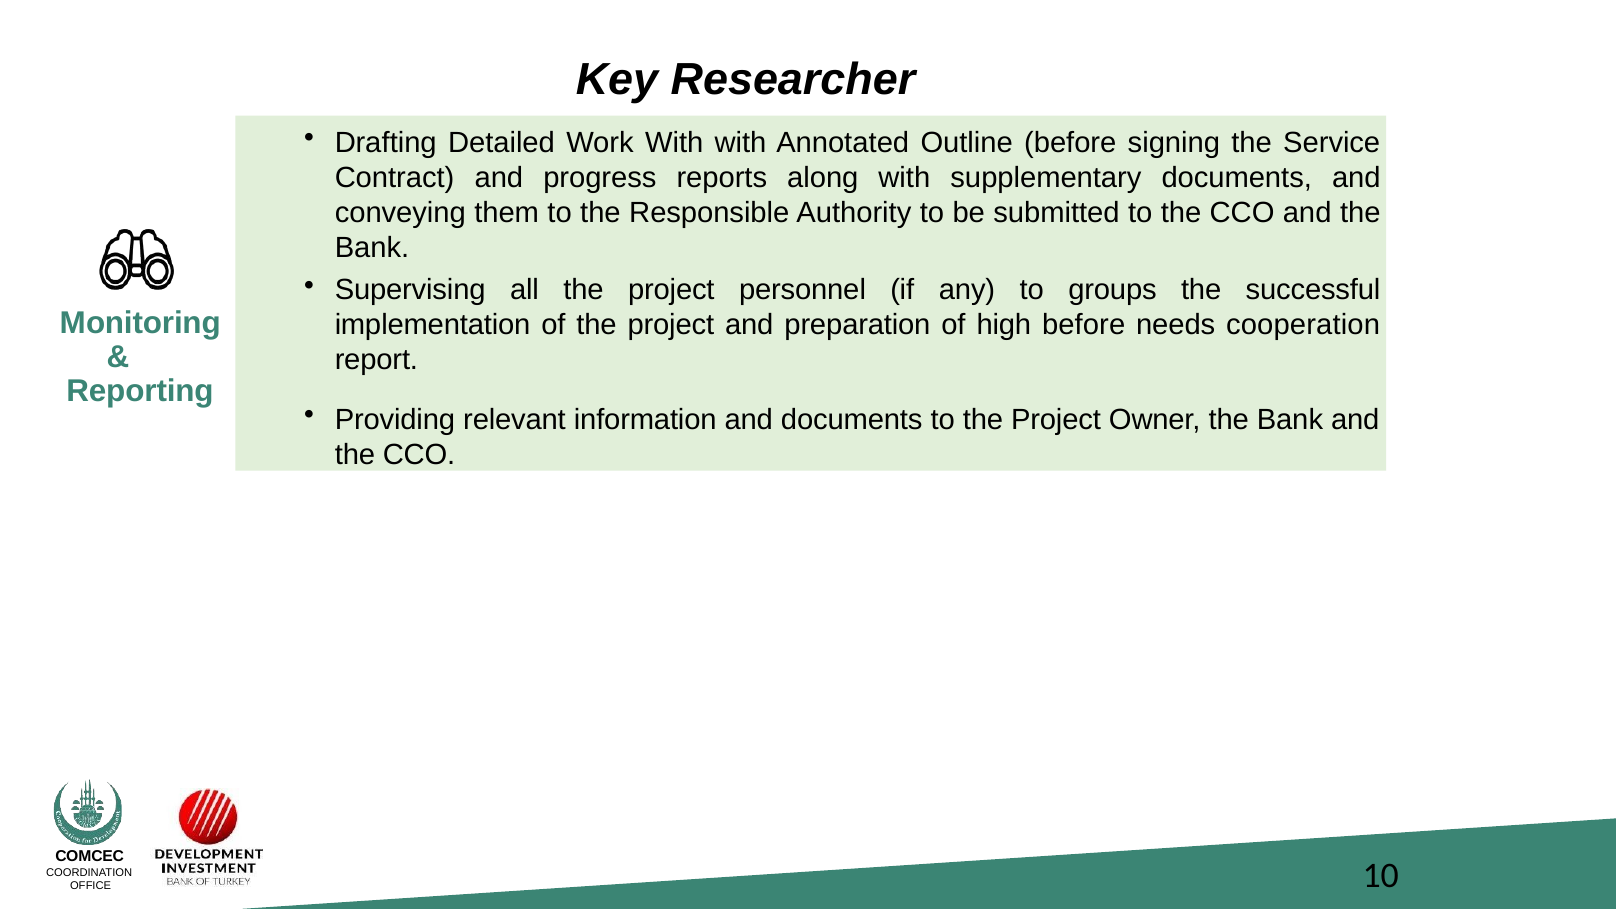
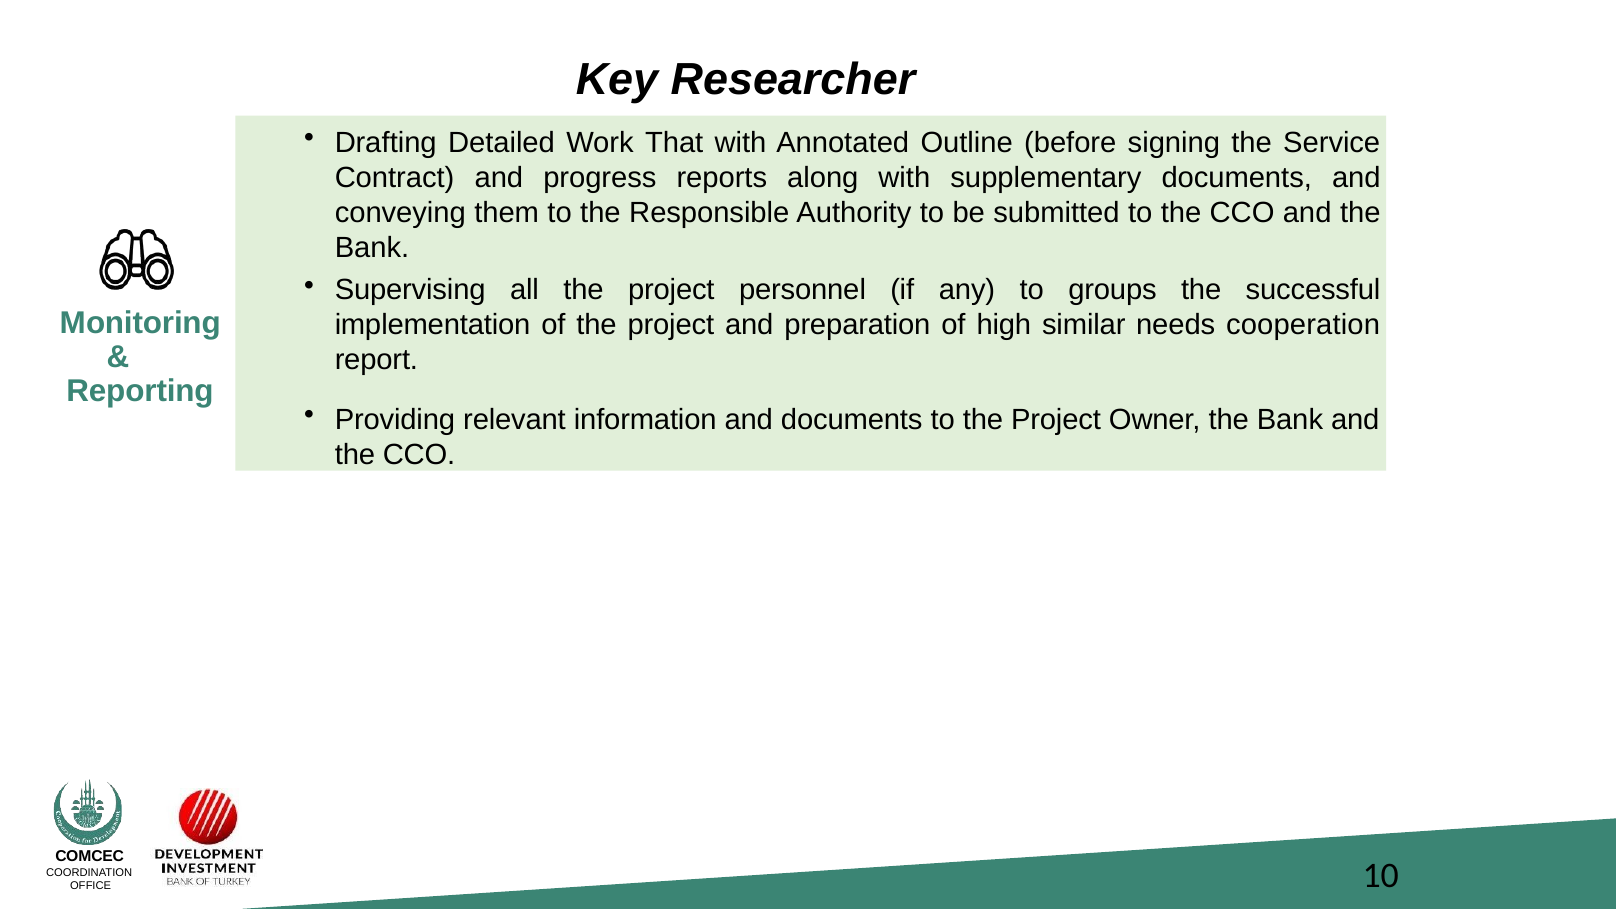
Work With: With -> That (674, 143)
high before: before -> similar (1084, 325)
